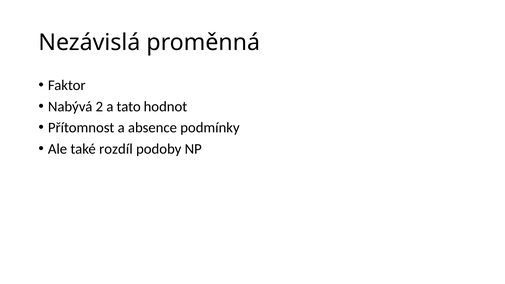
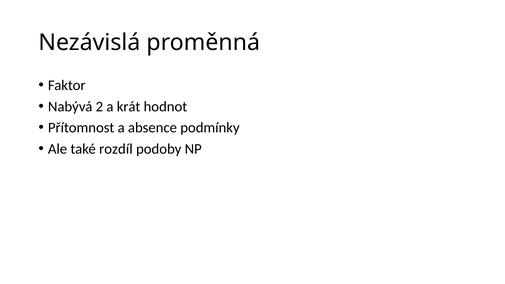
tato: tato -> krát (129, 107)
